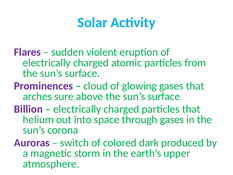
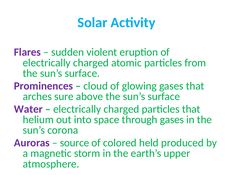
Billion: Billion -> Water (28, 109)
switch: switch -> source (75, 143)
dark: dark -> held (149, 143)
